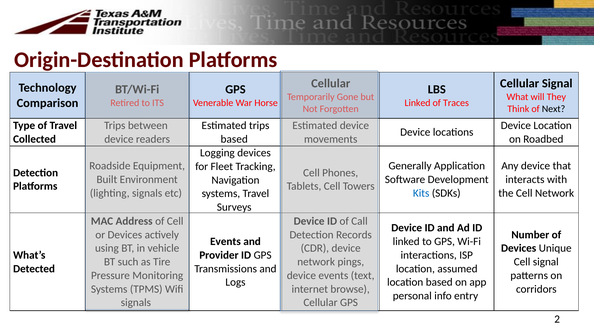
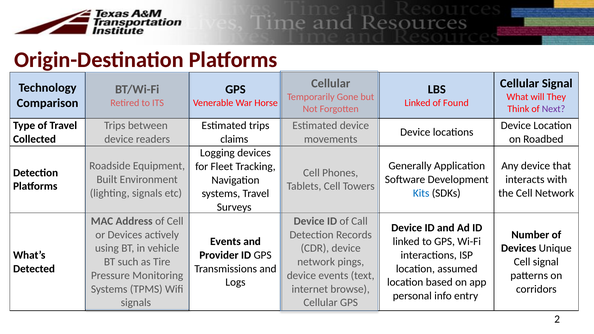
Traces: Traces -> Found (456, 103)
Next colour: black -> purple (554, 109)
based: based -> claims (234, 139)
